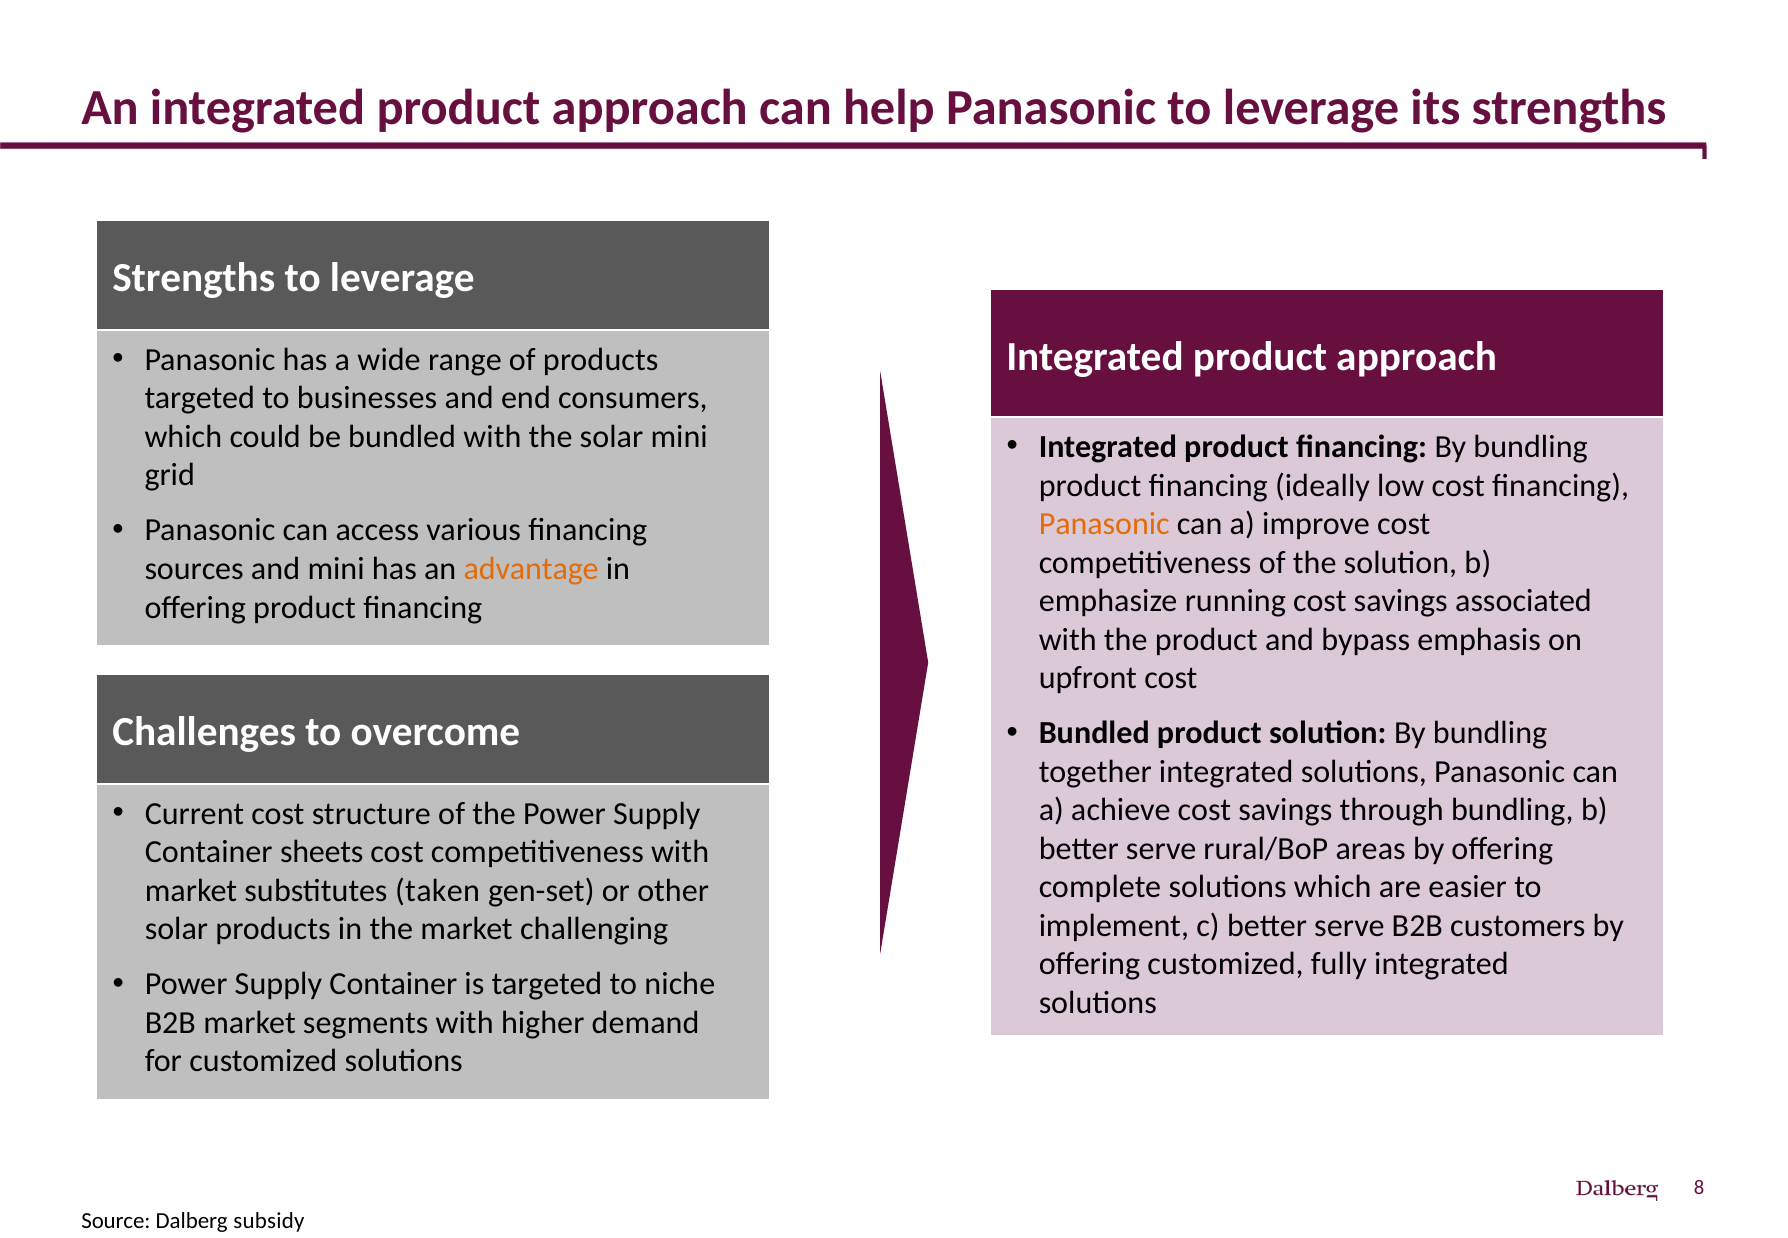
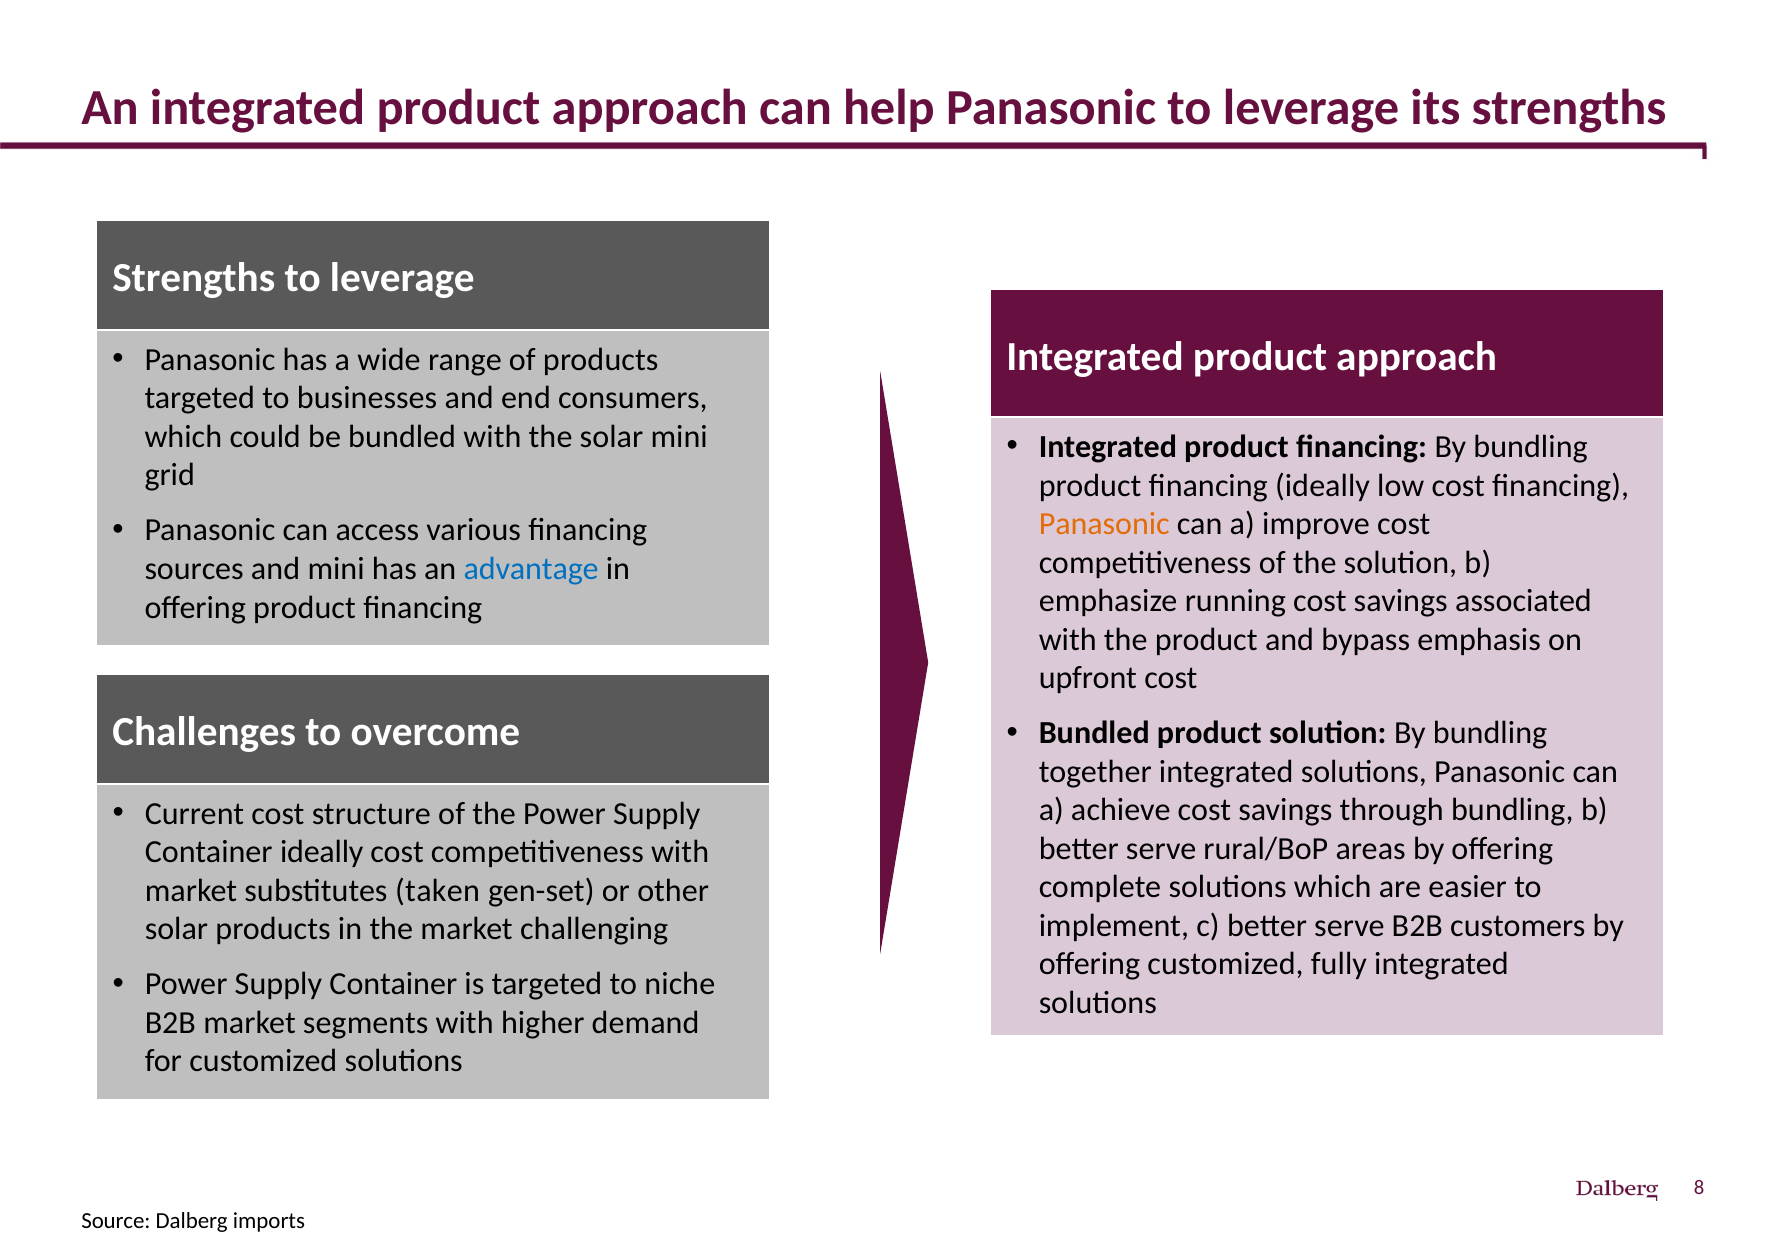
advantage colour: orange -> blue (531, 569)
Container sheets: sheets -> ideally (322, 852)
subsidy: subsidy -> imports (269, 1221)
